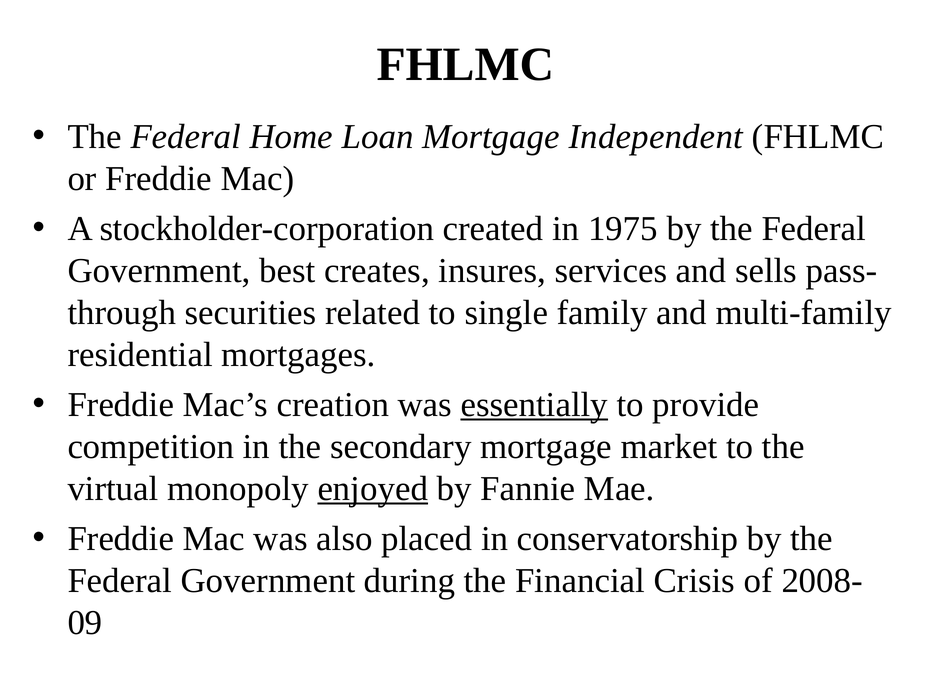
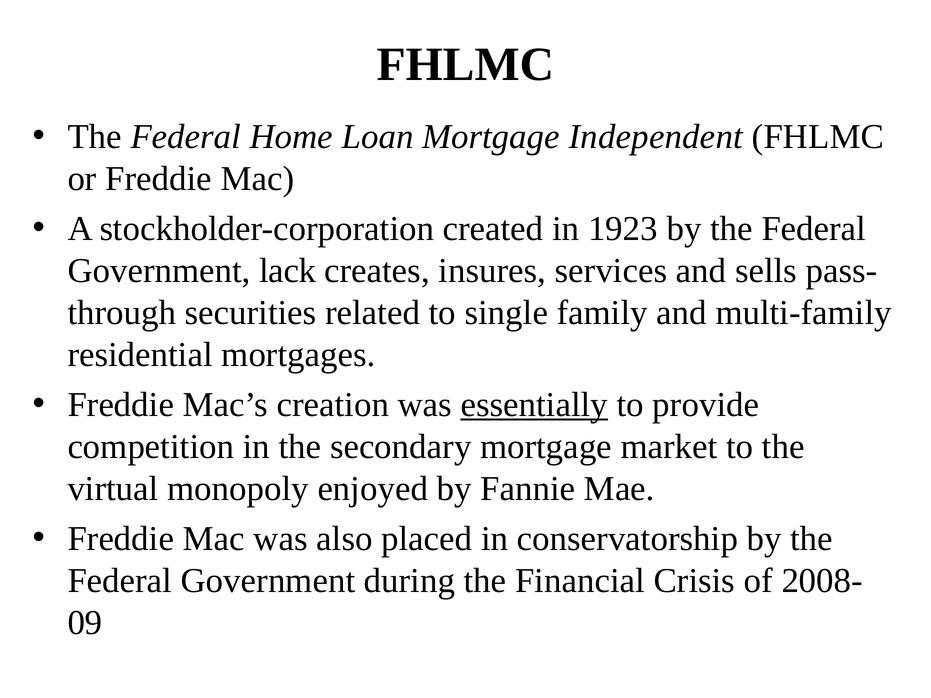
1975: 1975 -> 1923 (623, 229)
best: best -> lack (288, 271)
enjoyed underline: present -> none (373, 489)
